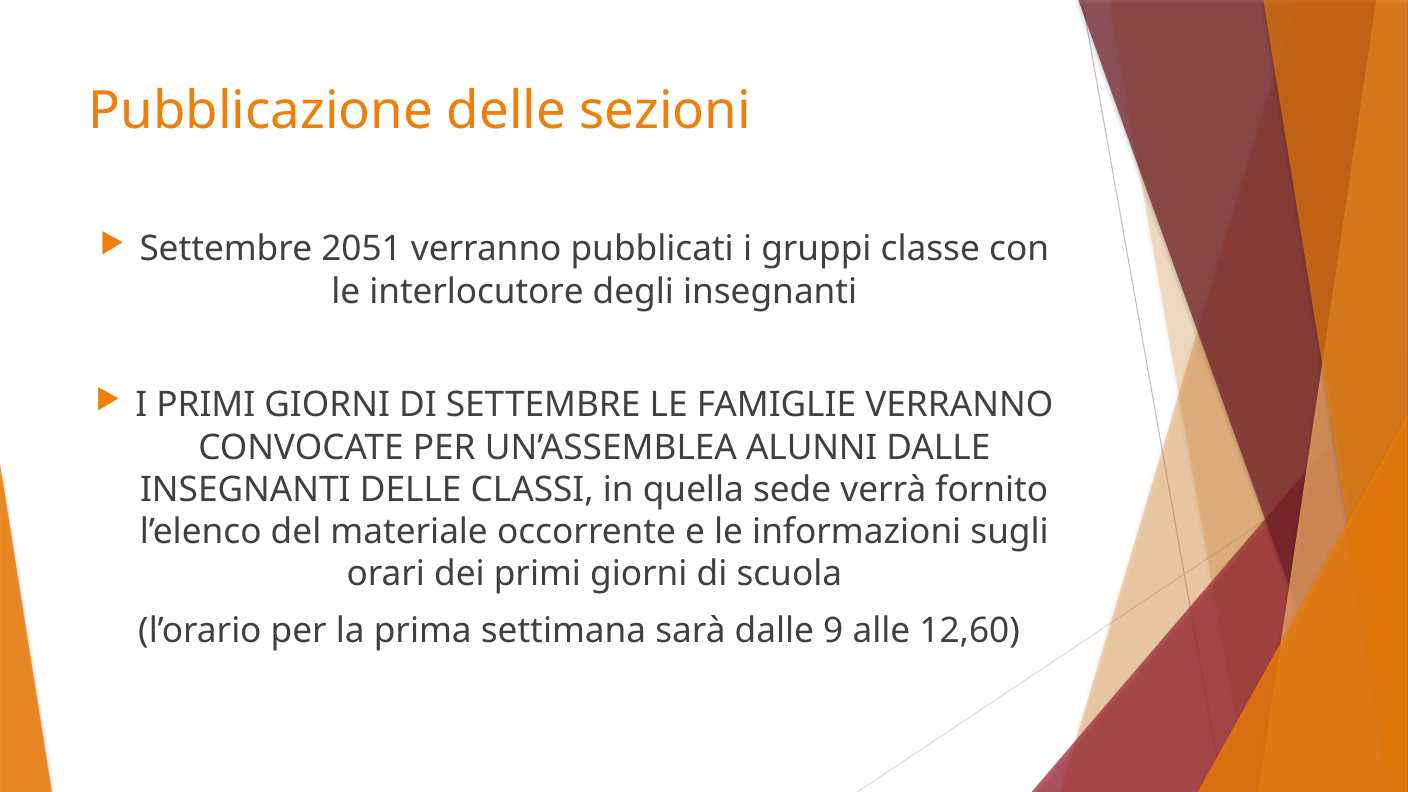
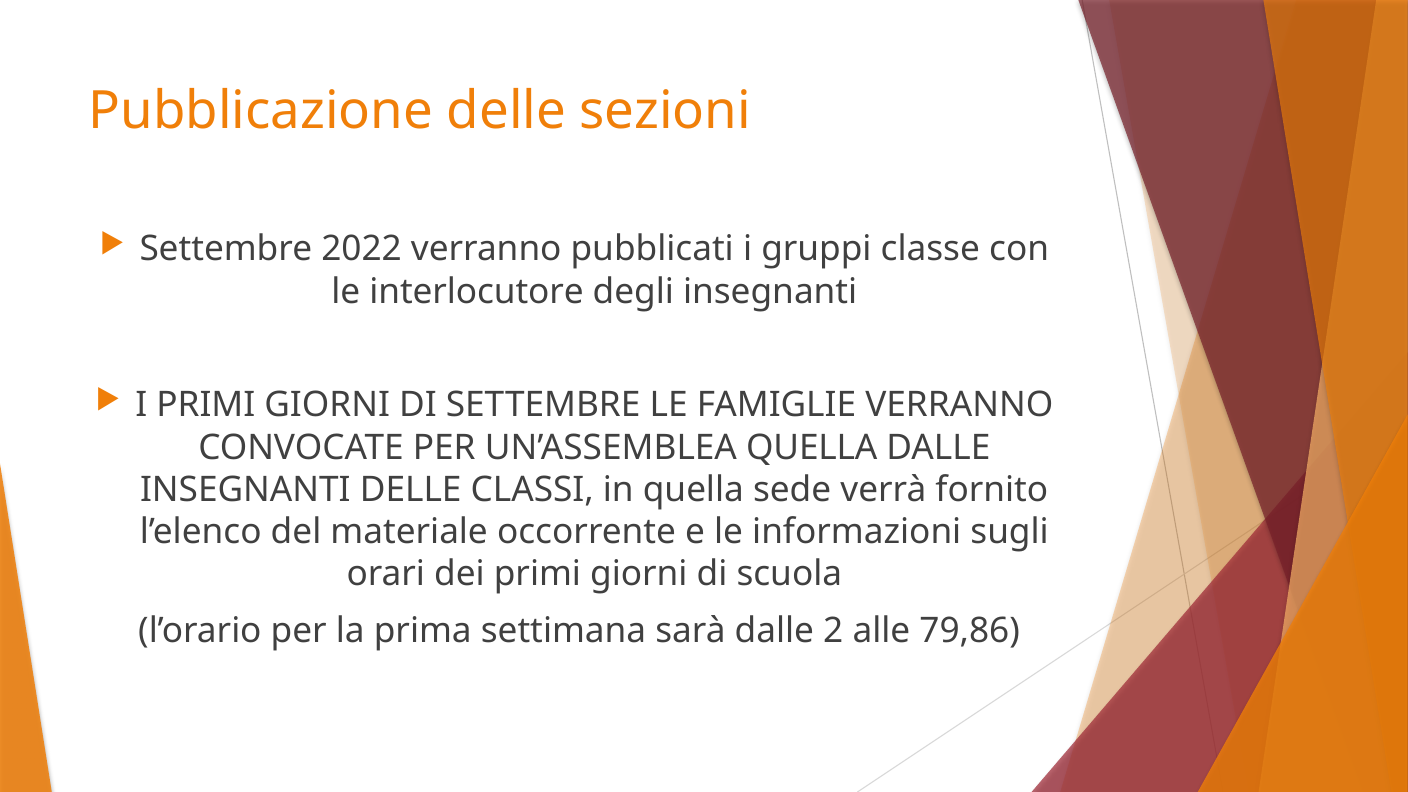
2051: 2051 -> 2022 (362, 249)
UN’ASSEMBLEA ALUNNI: ALUNNI -> QUELLA (812, 448)
9: 9 -> 2 (833, 631)
12,60: 12,60 -> 79,86 (970, 631)
